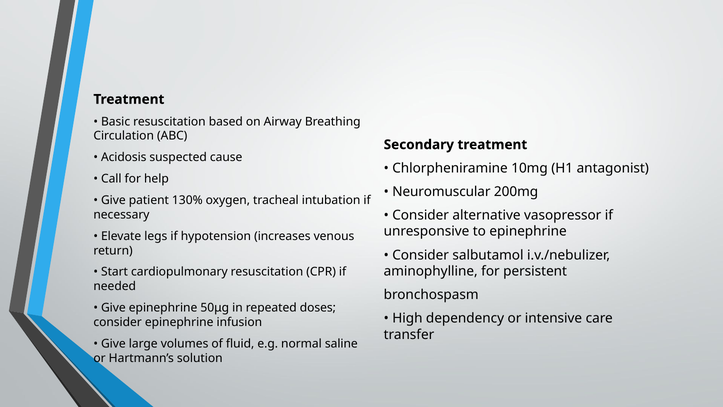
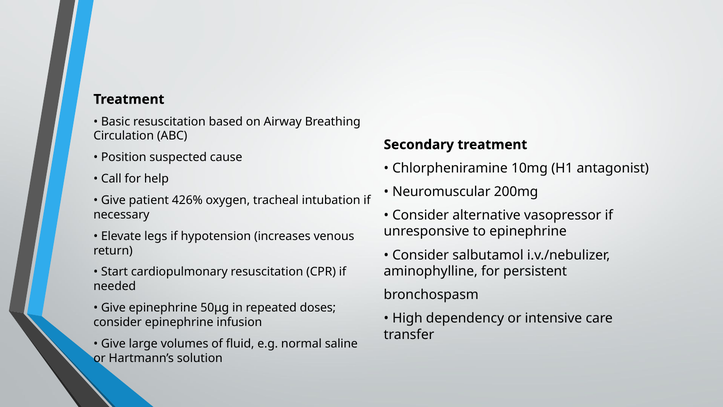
Acidosis: Acidosis -> Position (124, 157)
130%: 130% -> 426% (187, 200)
